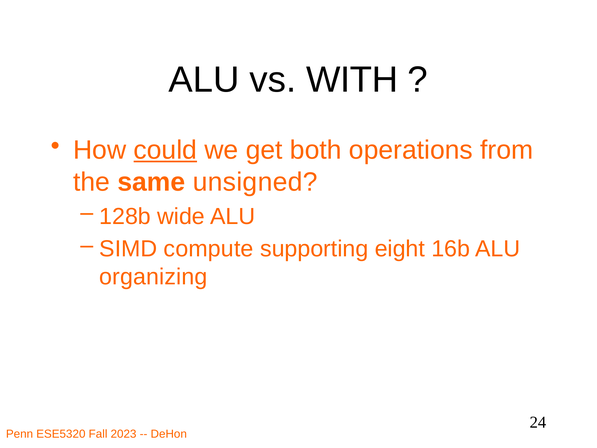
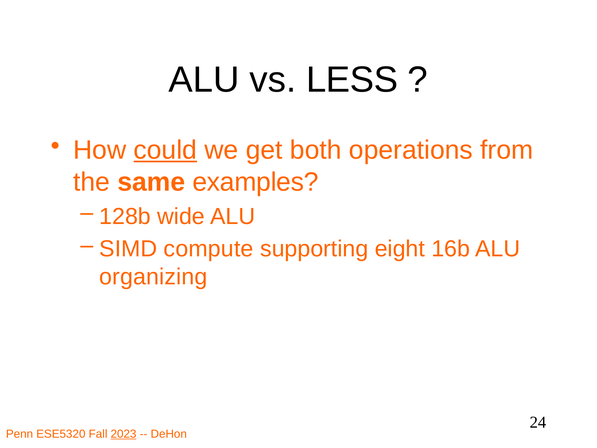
WITH: WITH -> LESS (352, 80)
unsigned: unsigned -> examples (255, 182)
2023 underline: none -> present (124, 434)
